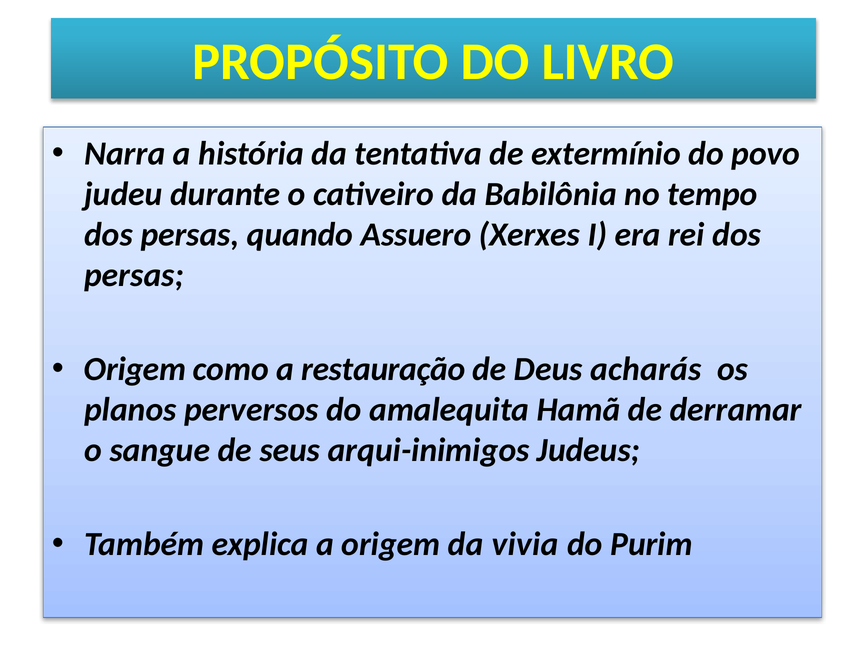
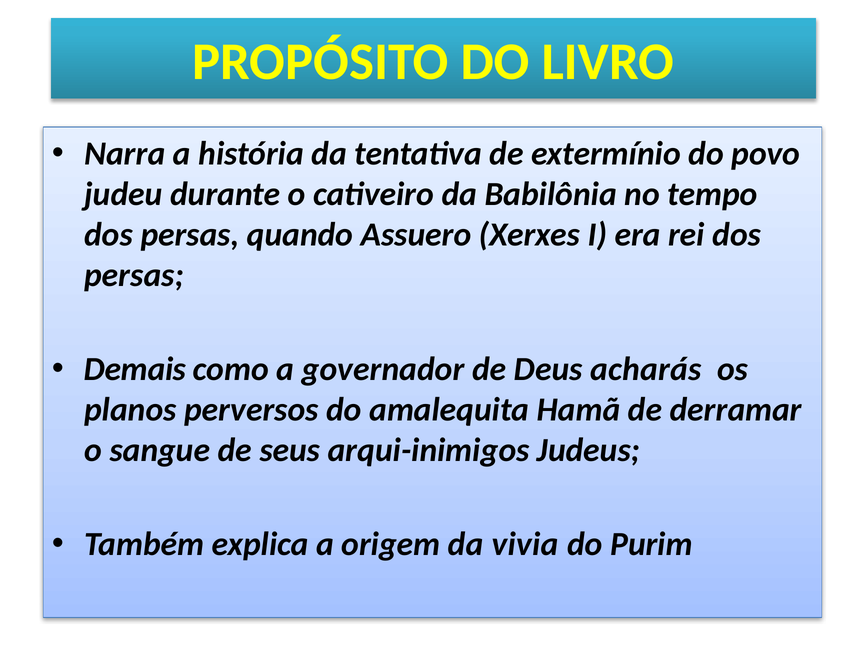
Origem: Origem -> Demais (135, 369)
restauração: restauração -> governador (383, 369)
